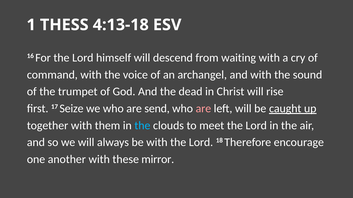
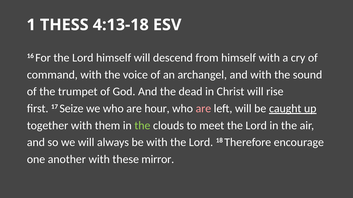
from waiting: waiting -> himself (239, 58)
send: send -> hour (157, 109)
the colour: light blue -> light green (142, 126)
